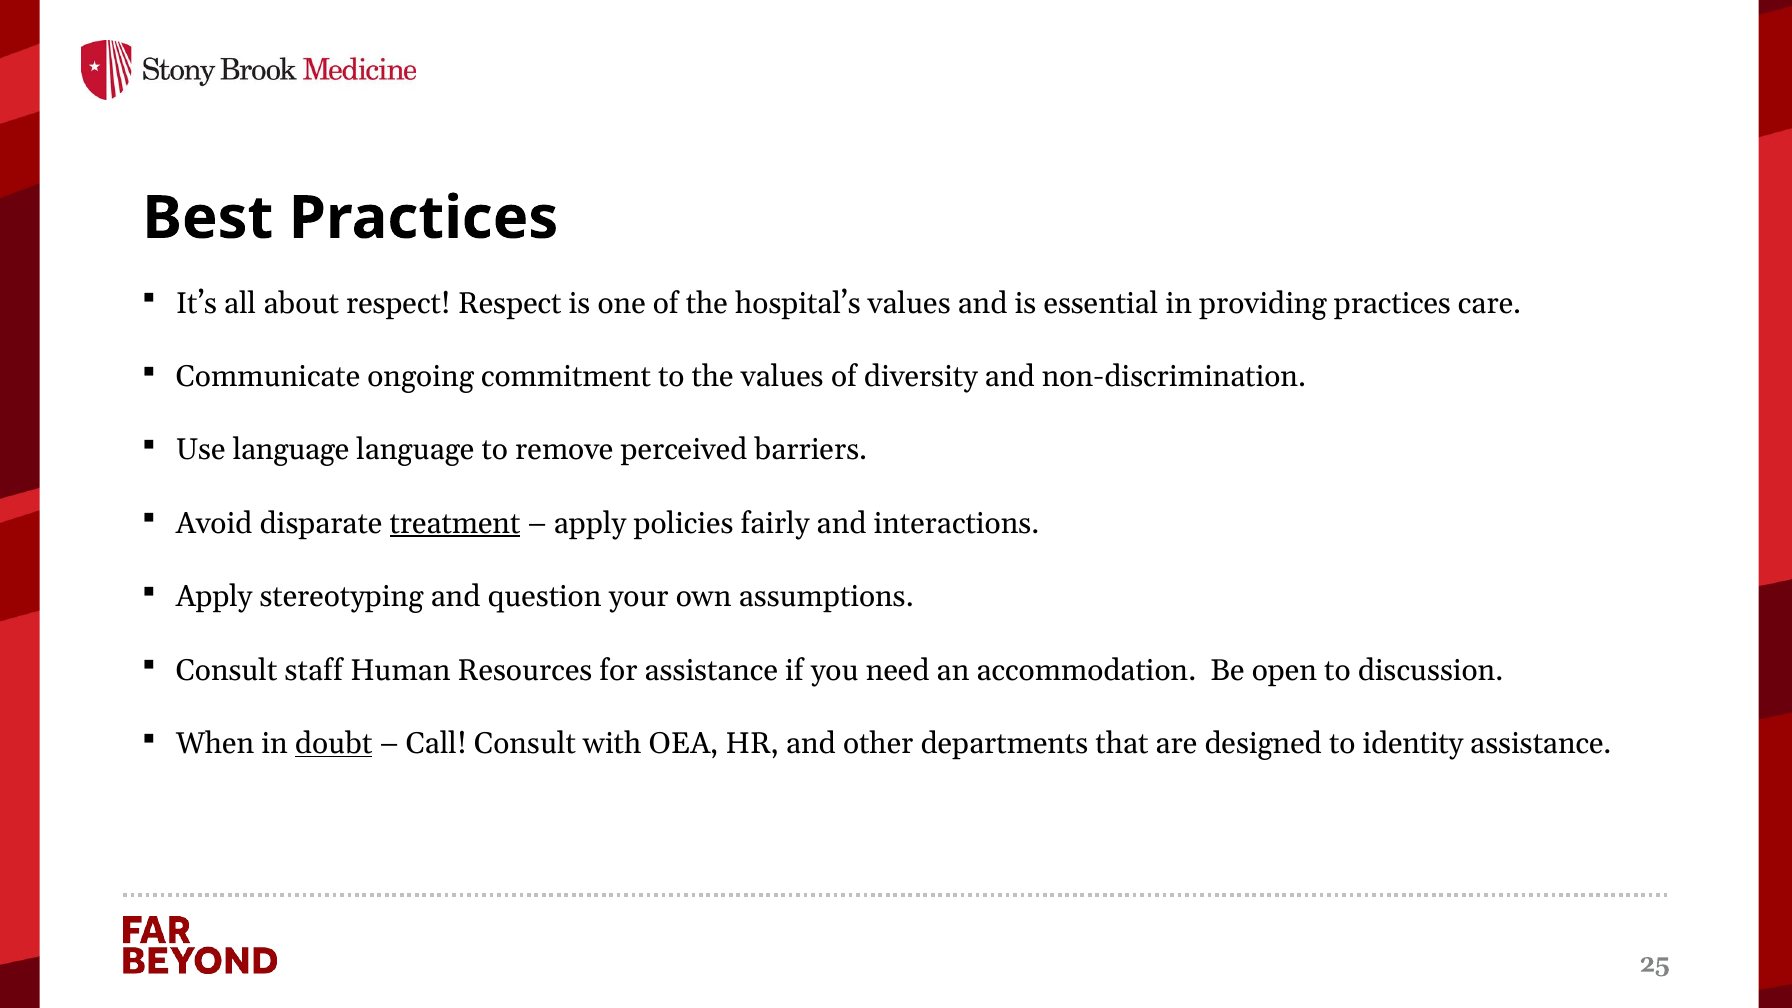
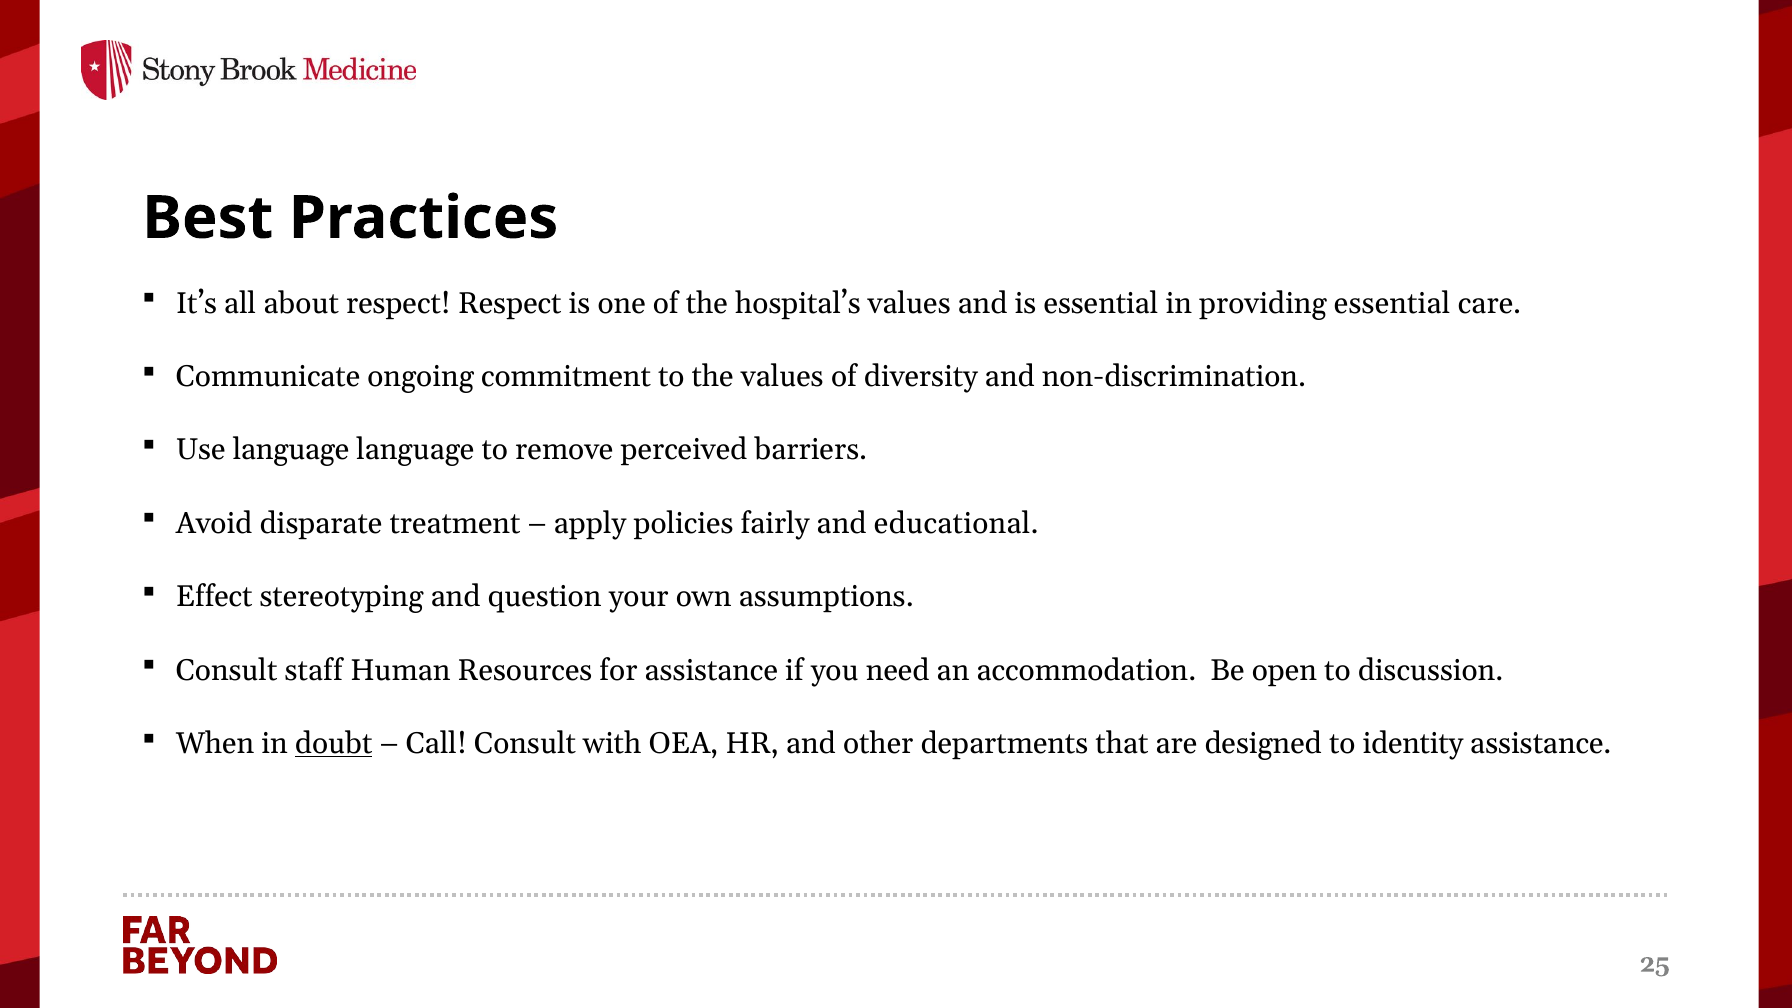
providing practices: practices -> essential (1392, 303)
treatment underline: present -> none (455, 524)
interactions: interactions -> educational (956, 524)
Apply: Apply -> Effect (214, 597)
